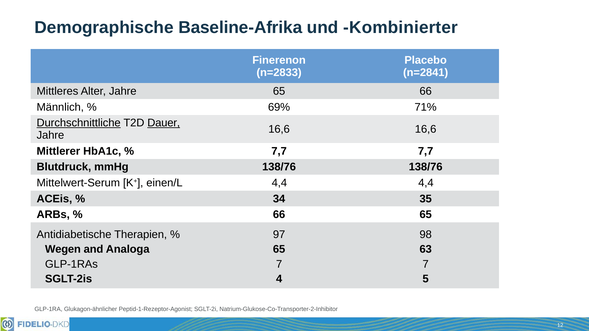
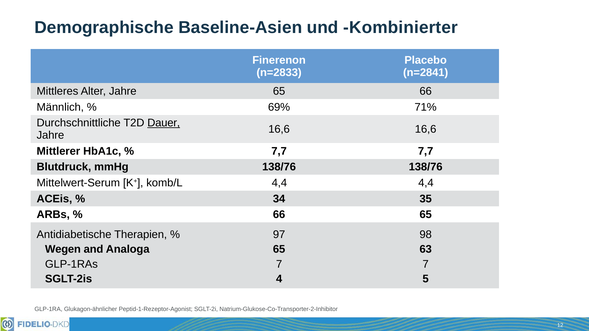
Baseline-Afrika: Baseline-Afrika -> Baseline-Asien (240, 27)
Durchschnittliche underline: present -> none (79, 123)
einen/L: einen/L -> komb/L (164, 183)
